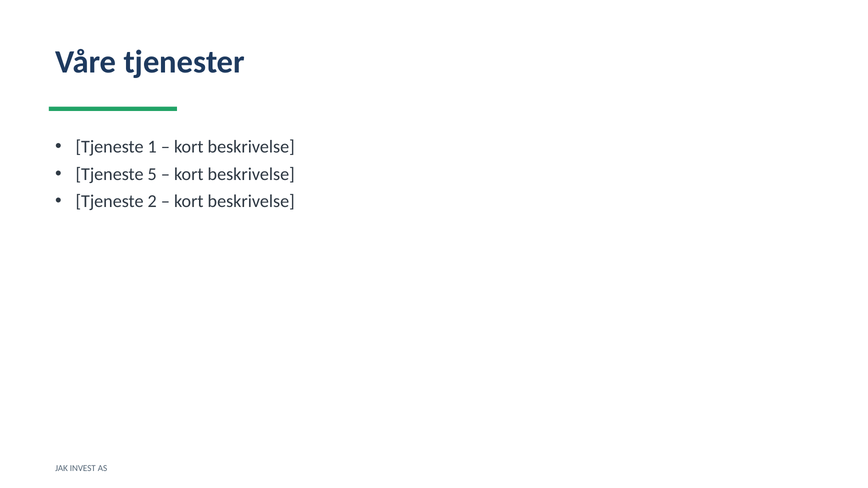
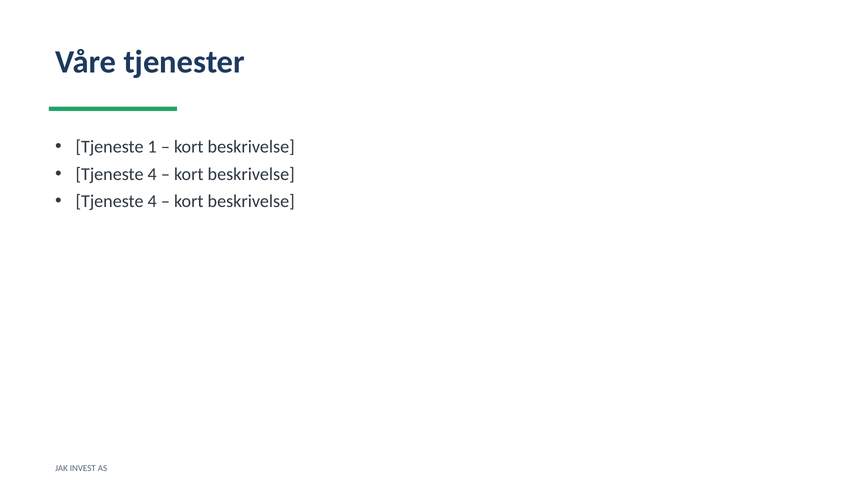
5: 5 -> 4 (152, 174)
2: 2 -> 4 (152, 201)
